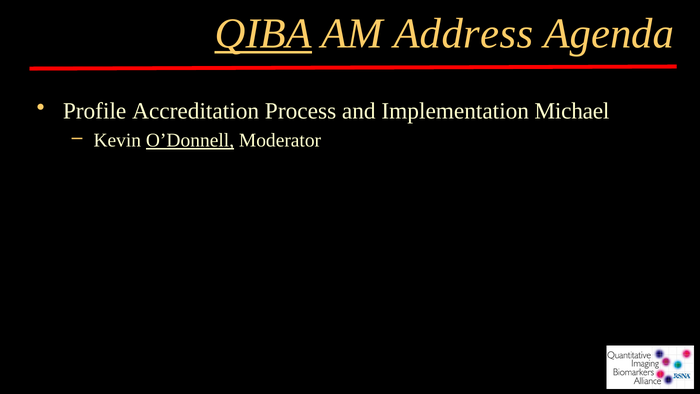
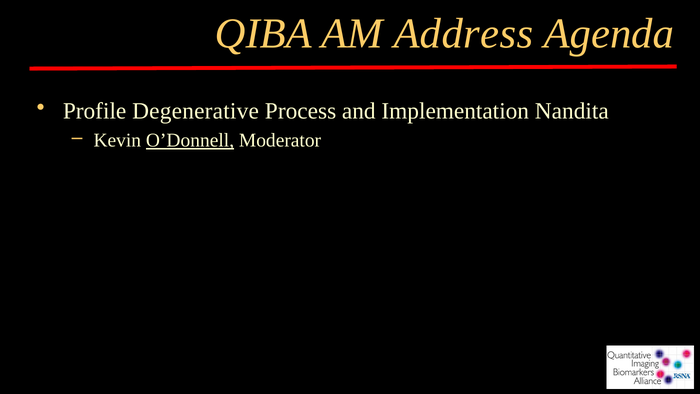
QIBA underline: present -> none (263, 34)
Accreditation: Accreditation -> Degenerative (196, 111)
Michael: Michael -> Nandita (572, 111)
